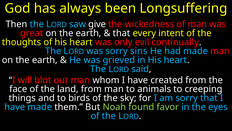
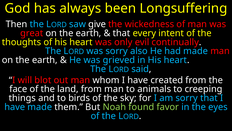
sins: sins -> also (139, 51)
